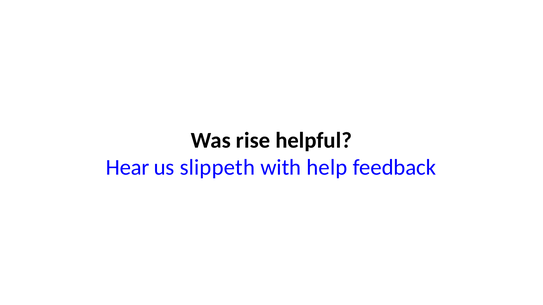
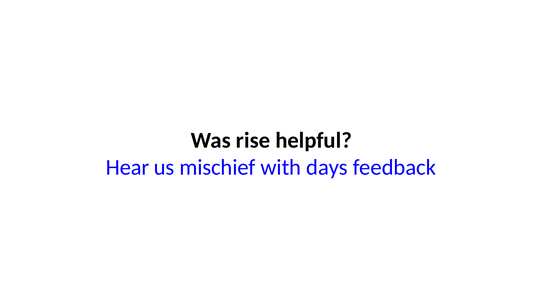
slippeth: slippeth -> mischief (217, 168)
help: help -> days (327, 168)
